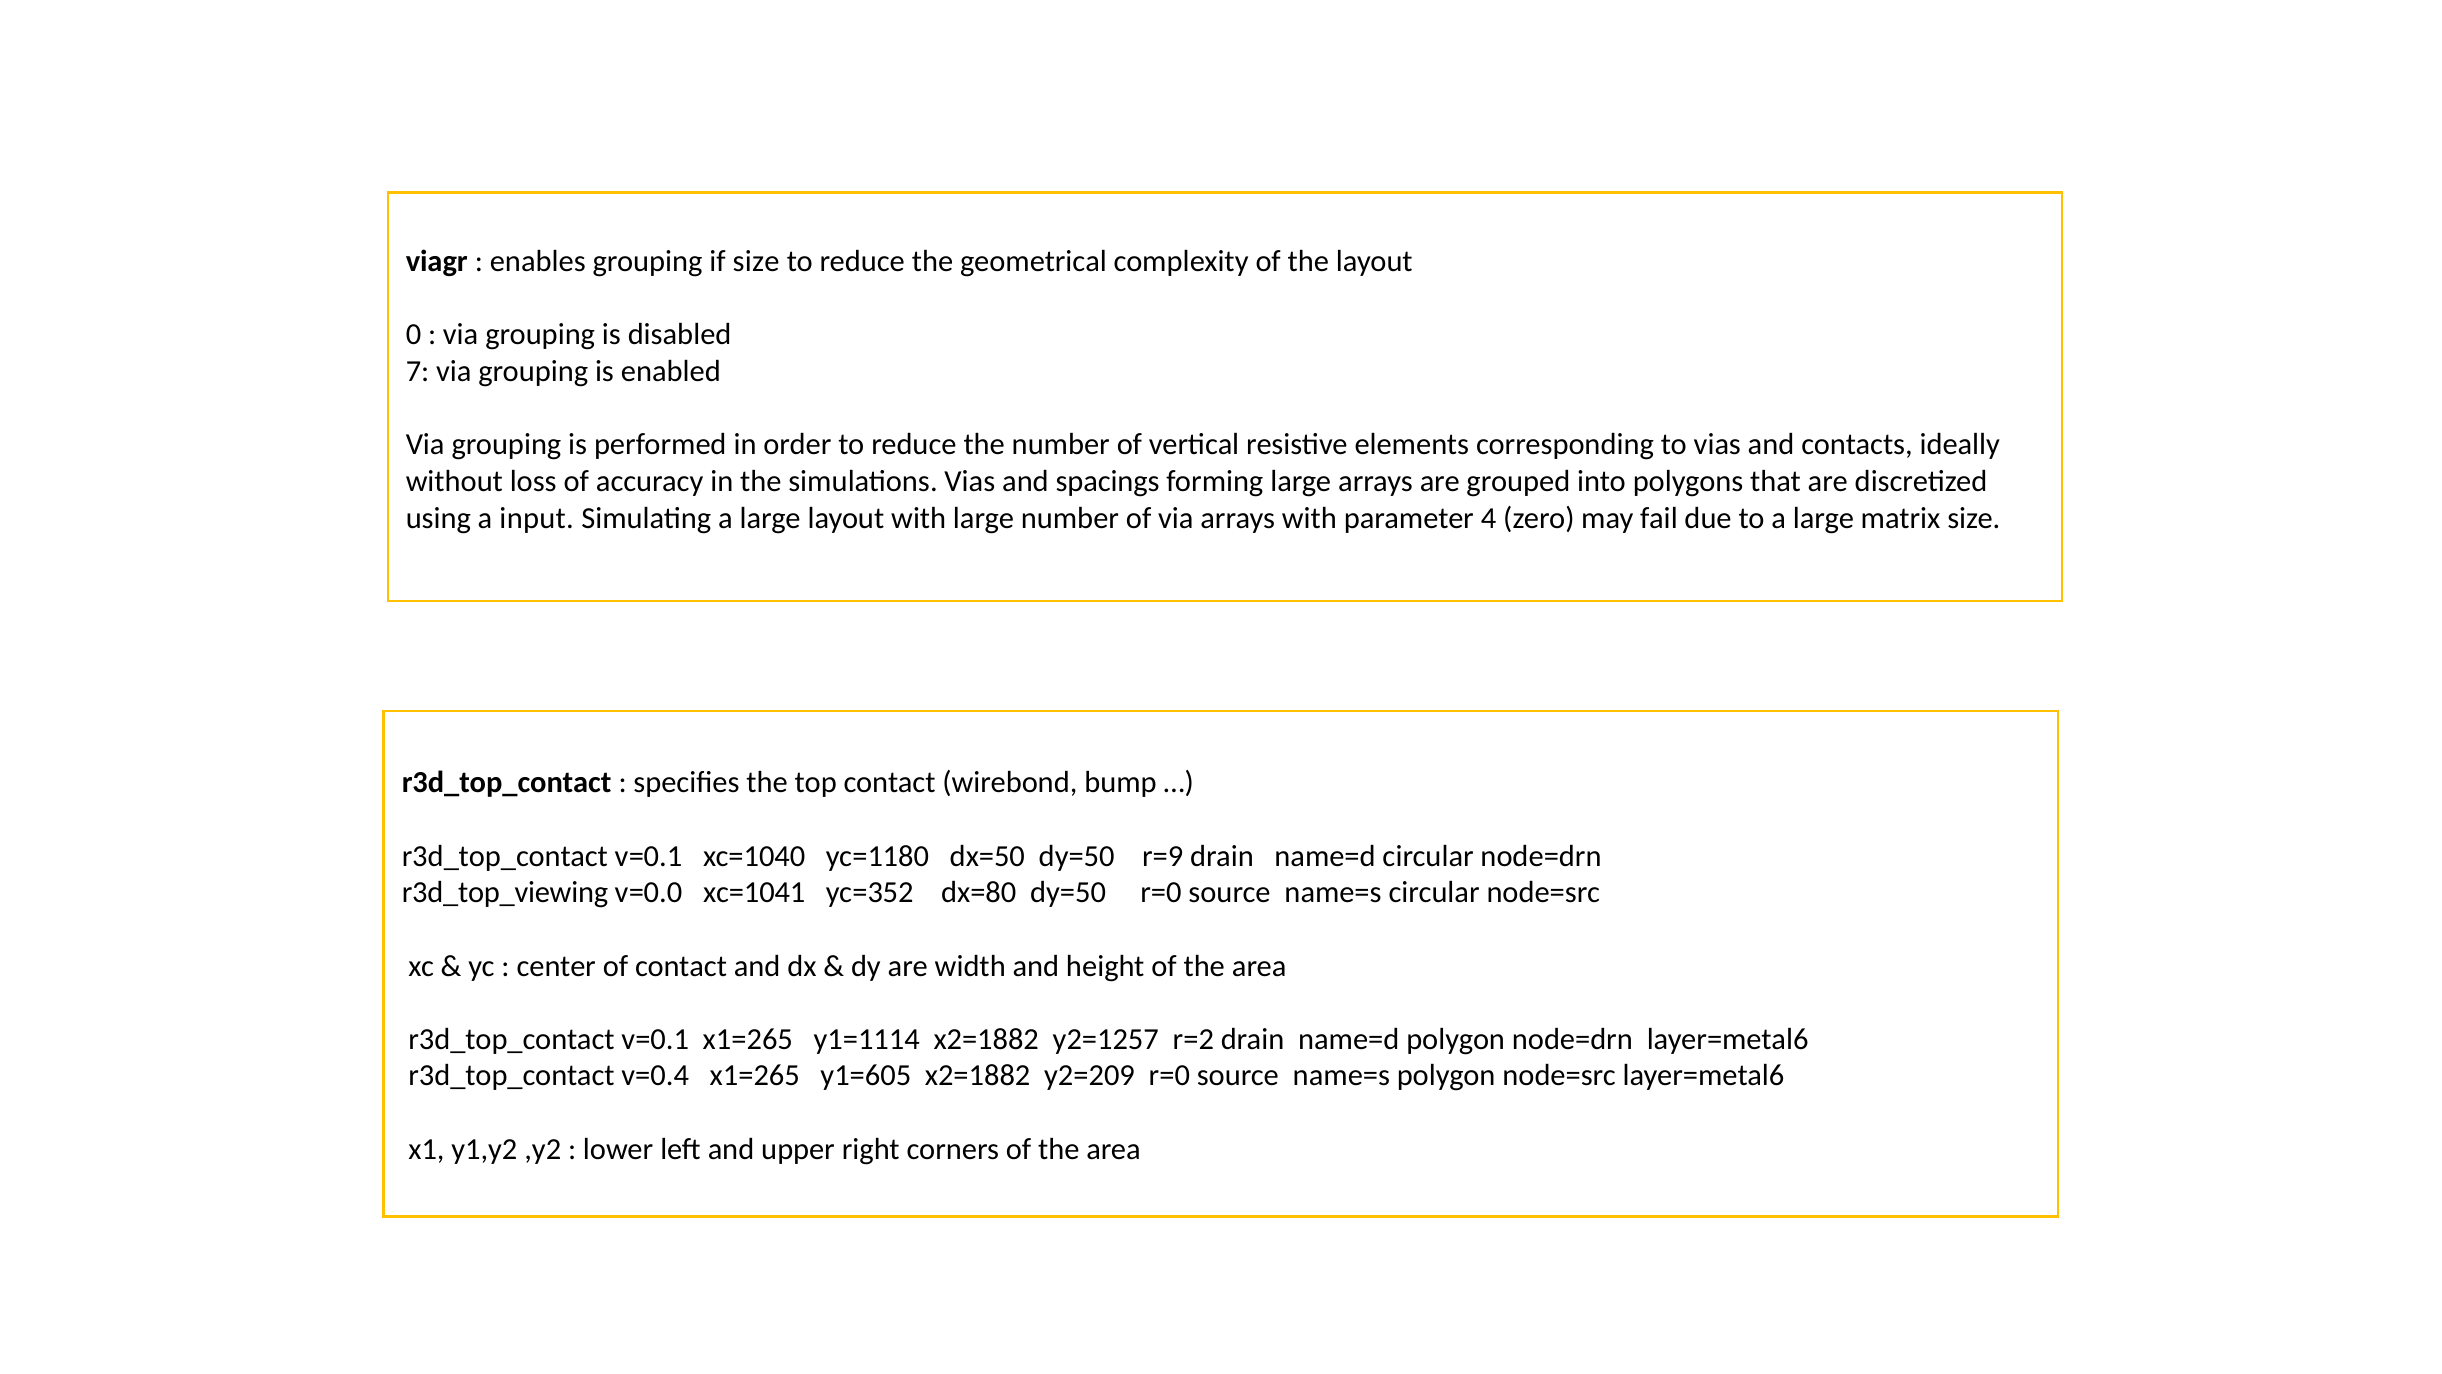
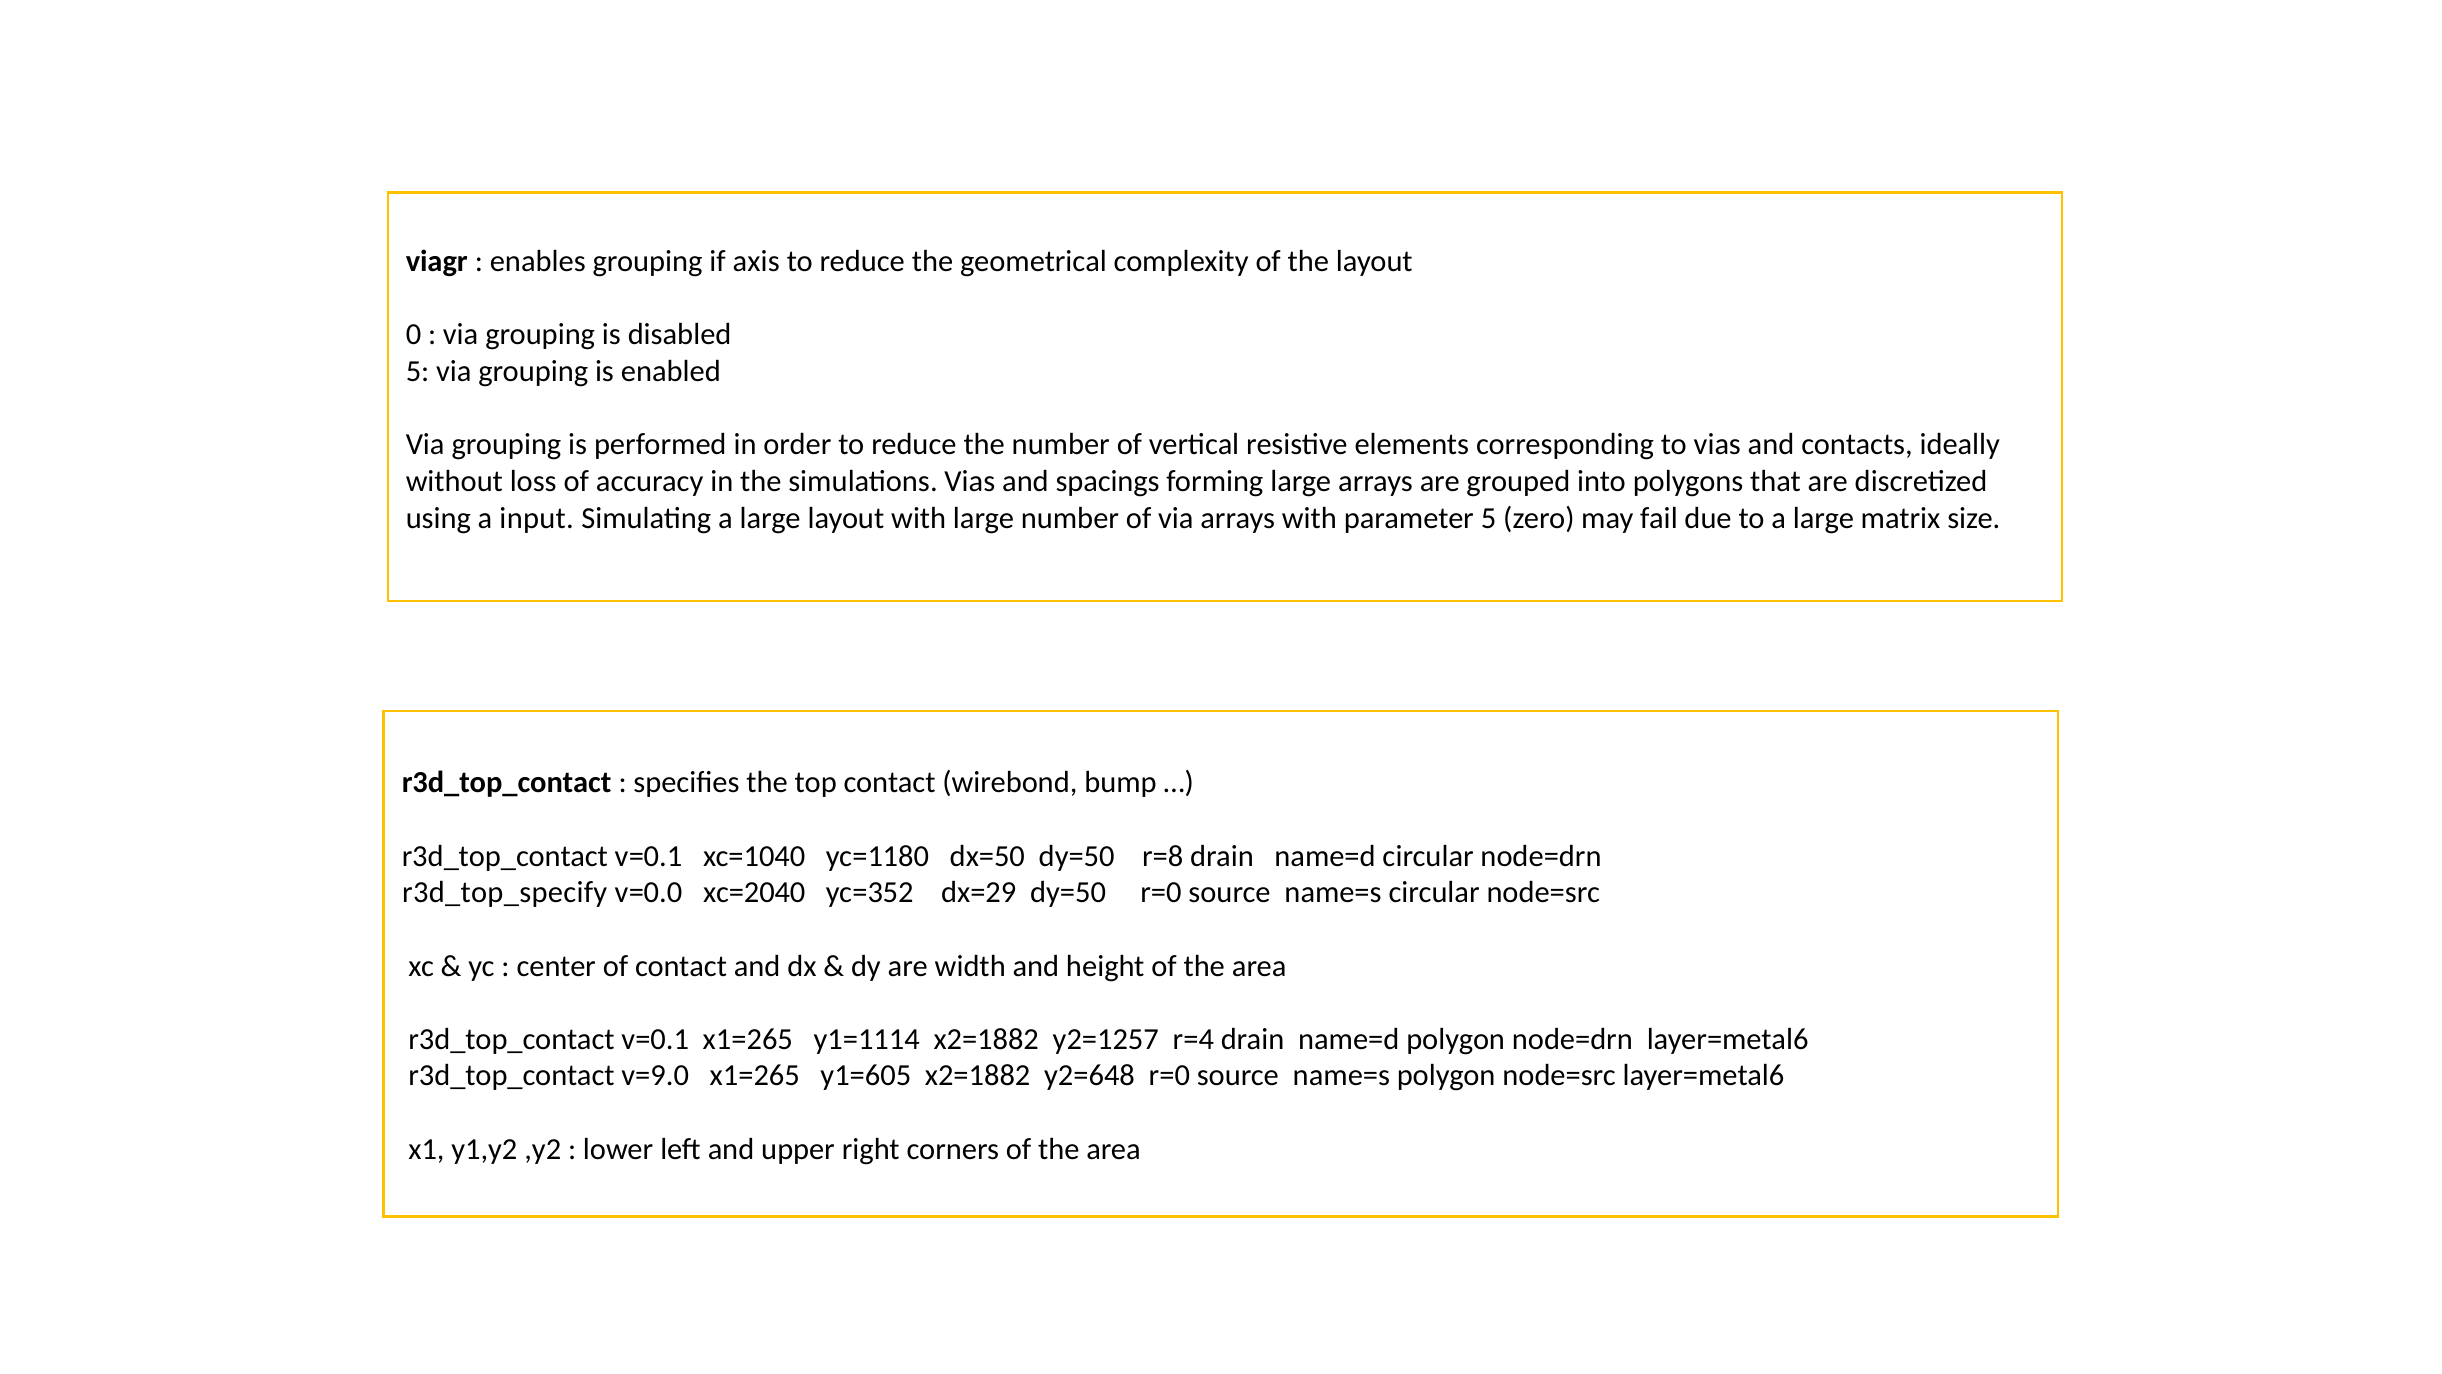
if size: size -> axis (756, 261)
7: 7 -> 5 (418, 371)
parameter 4: 4 -> 5 (1489, 518)
r=9: r=9 -> r=8 (1163, 856)
r3d_top_viewing: r3d_top_viewing -> r3d_top_specify (505, 892)
xc=1041: xc=1041 -> xc=2040 (754, 892)
dx=80: dx=80 -> dx=29 (979, 892)
r=2: r=2 -> r=4 (1193, 1039)
v=0.4: v=0.4 -> v=9.0 (655, 1076)
y2=209: y2=209 -> y2=648 (1090, 1076)
